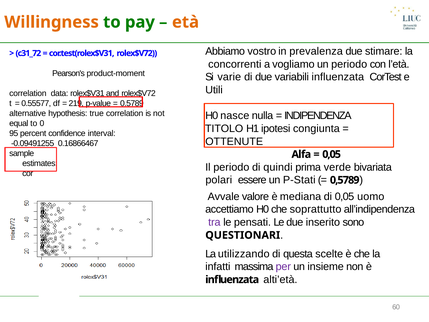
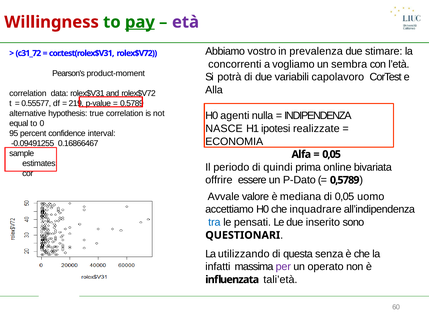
Willingness colour: orange -> red (52, 22)
pay underline: none -> present (140, 22)
età colour: orange -> purple (185, 22)
un periodo: periodo -> sembra (349, 64)
varie: varie -> potrà (229, 77)
variabili influenzata: influenzata -> capolavoro (338, 77)
Utili: Utili -> Alla (214, 90)
nasce: nasce -> agenti (235, 116)
TITOLO: TITOLO -> NASCE (224, 128)
congiunta: congiunta -> realizzate (316, 128)
OTTENUTE: OTTENUTE -> ECONOMIA (234, 141)
verde: verde -> online (338, 167)
polari: polari -> offrire (219, 180)
P-Stati: P-Stati -> P-Dato (299, 180)
soprattutto: soprattutto -> inquadrare (316, 209)
tra colour: purple -> blue (214, 222)
scelte: scelte -> senza (329, 254)
insieme: insieme -> operato (326, 266)
alti’età: alti’età -> tali’età (280, 279)
